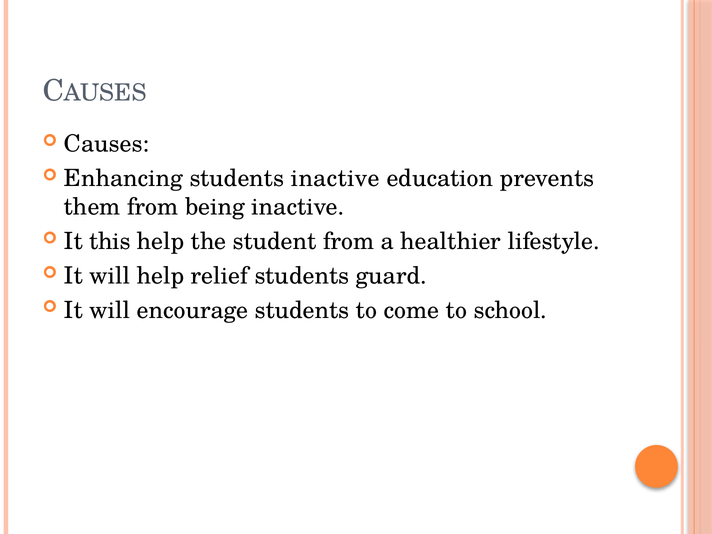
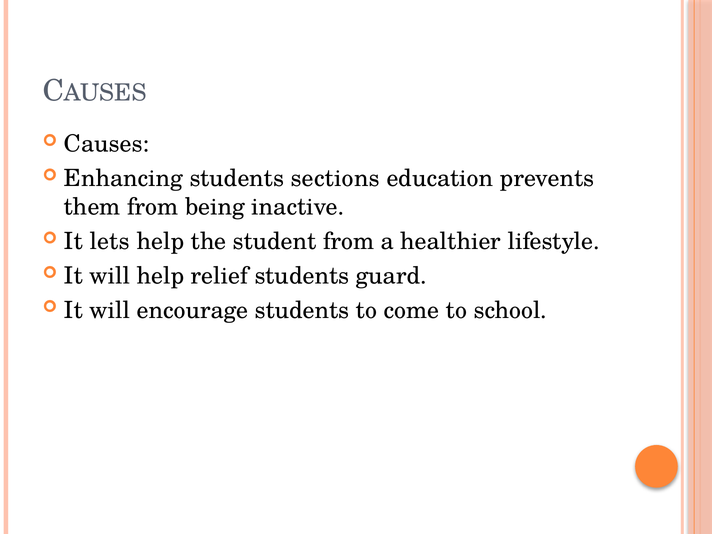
students inactive: inactive -> sections (335, 178)
this: this -> lets (110, 241)
